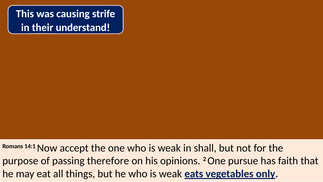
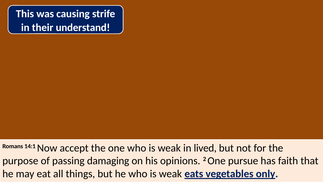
shall: shall -> lived (205, 148)
therefore: therefore -> damaging (108, 161)
